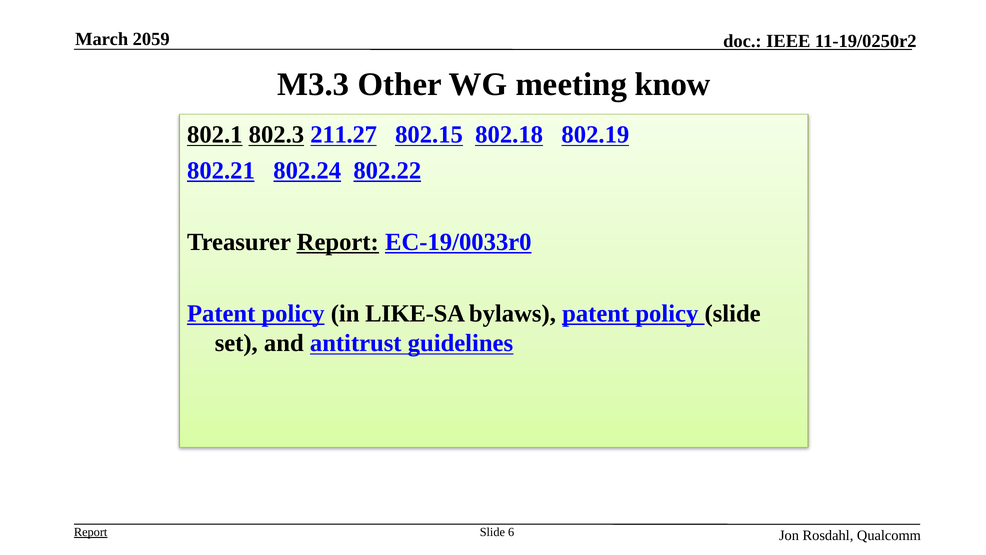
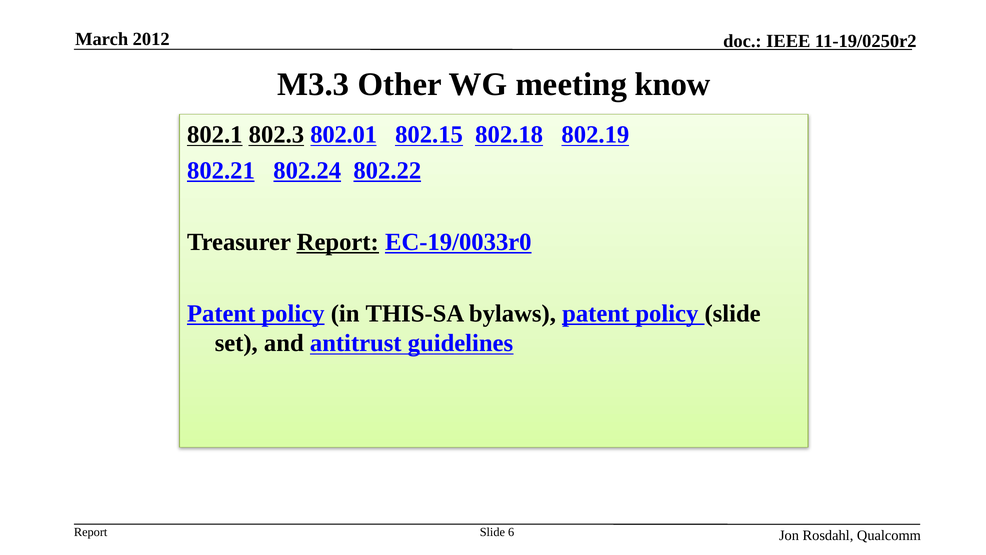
2059: 2059 -> 2012 (151, 39)
211.27: 211.27 -> 802.01 (344, 134)
LIKE-SA: LIKE-SA -> THIS-SA (415, 313)
Report underline: present -> none (91, 532)
